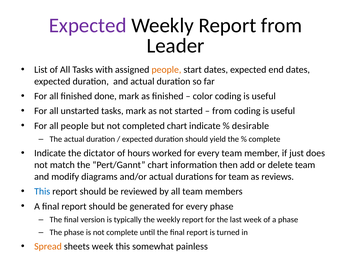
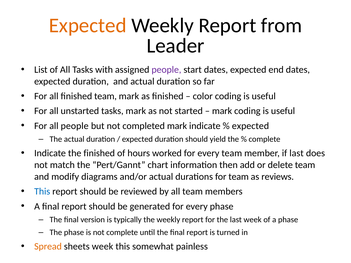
Expected colour: purple -> orange (88, 26)
people colour: orange -> purple (166, 70)
finished done: done -> team (105, 96)
from: from -> mark (222, 111)
completed chart: chart -> mark (177, 126)
desirable: desirable -> expected (250, 126)
the dictator: dictator -> finished (99, 153)
if just: just -> last (297, 153)
